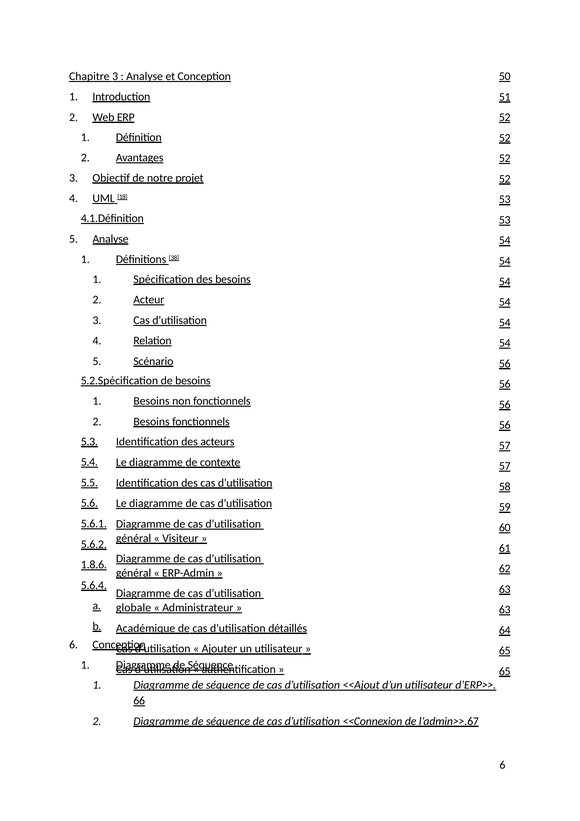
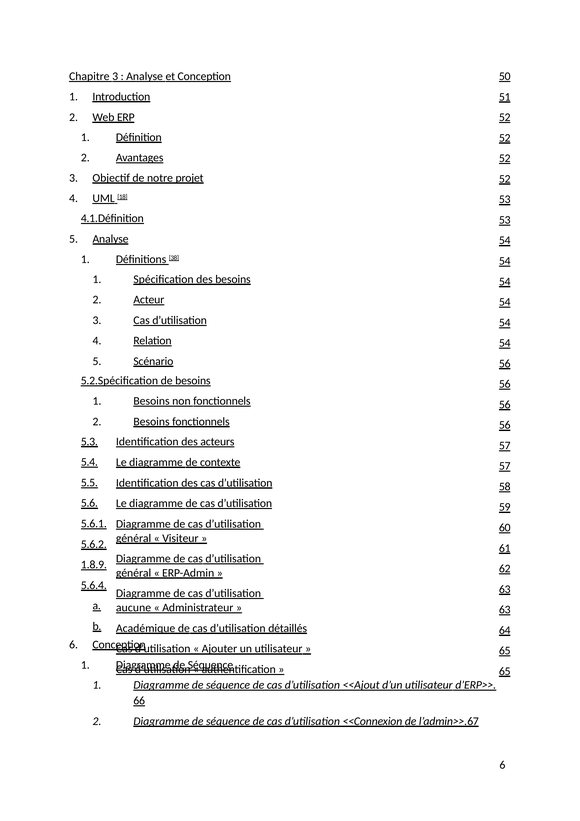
1.8.6: 1.8.6 -> 1.8.9 (94, 565)
globale: globale -> aucune (134, 608)
